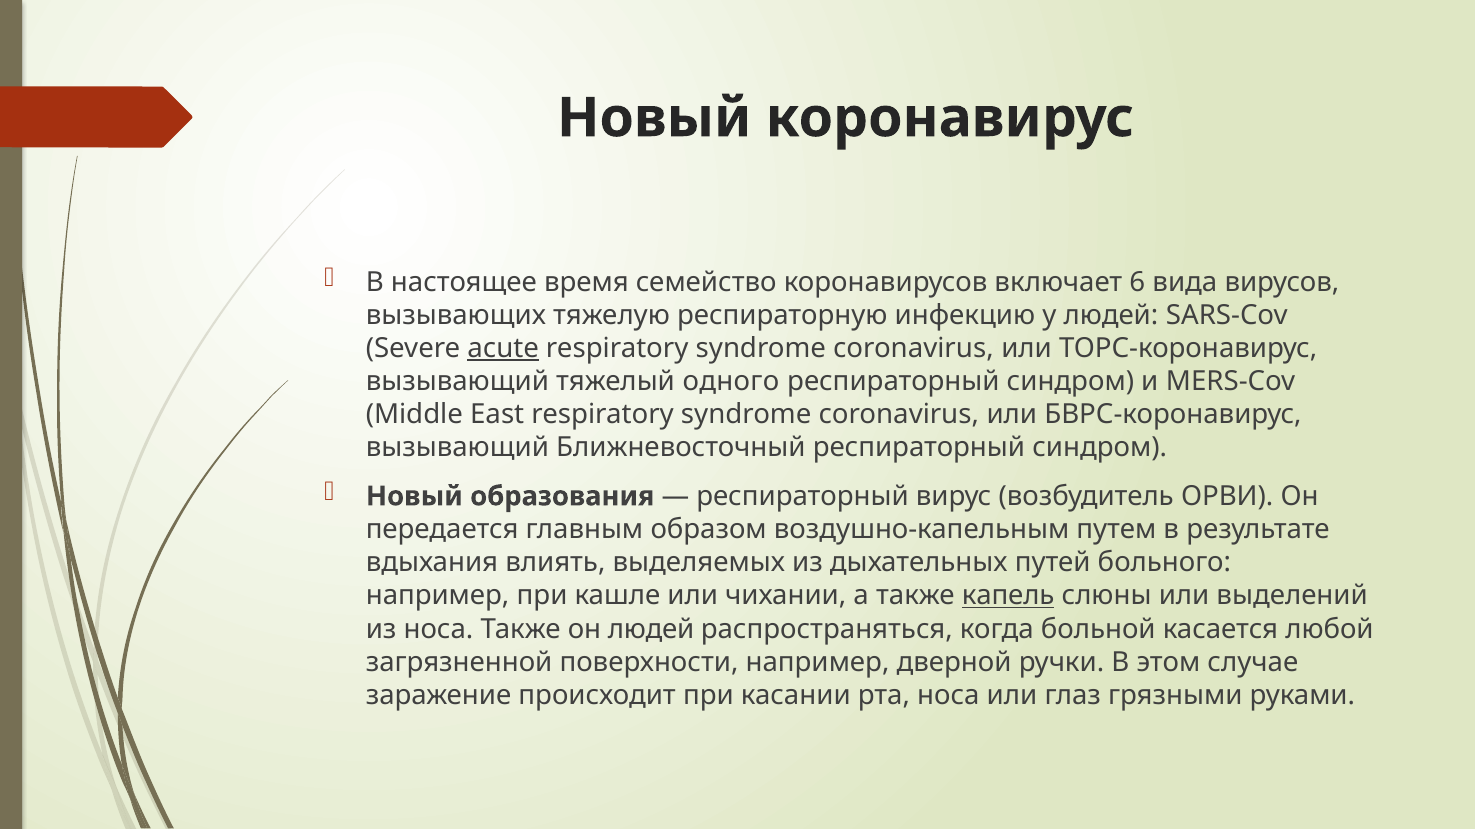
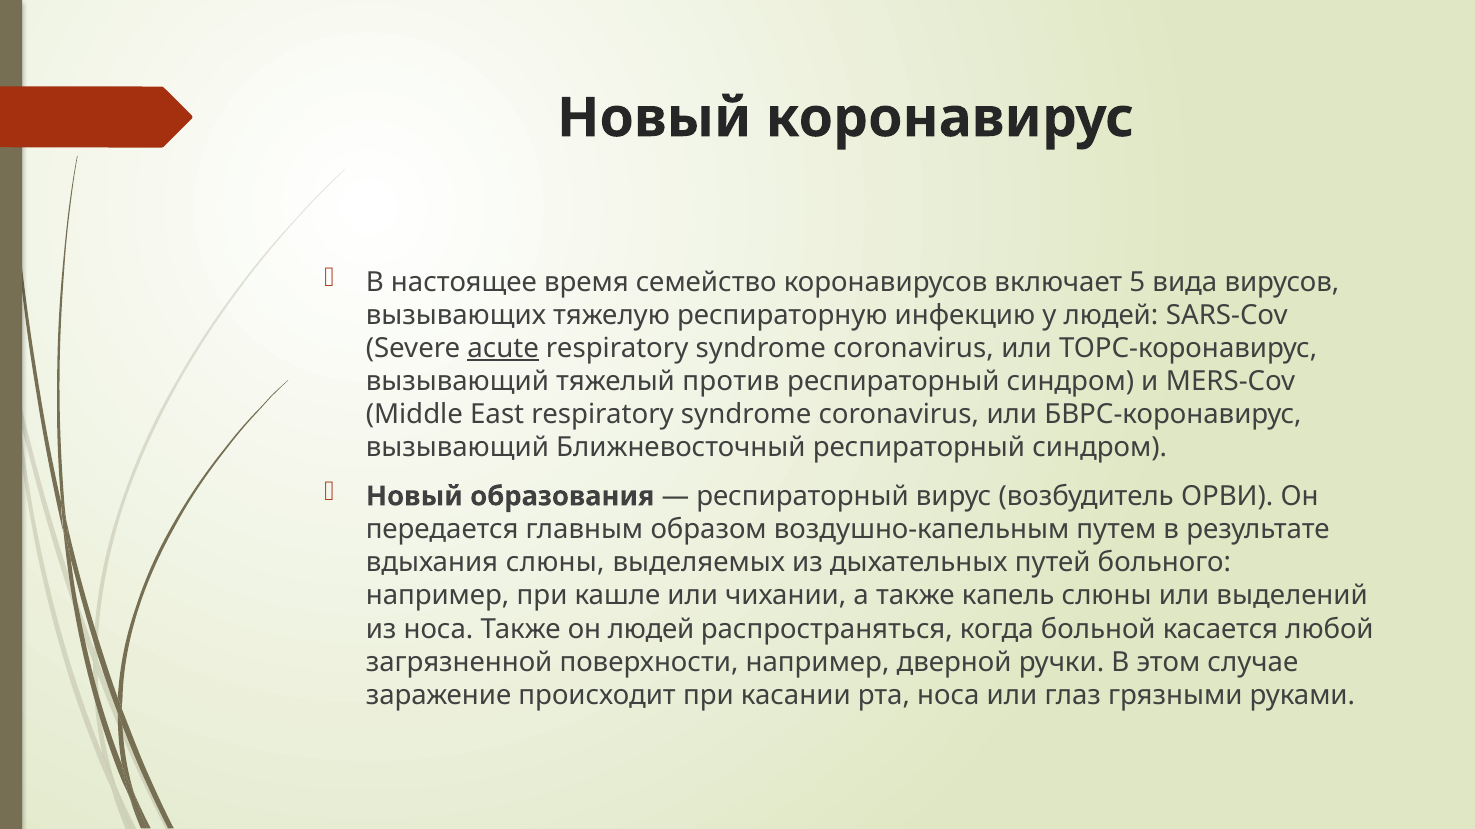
6: 6 -> 5 (1137, 282)
одного: одного -> против (731, 382)
вдыхания влиять: влиять -> слюны (555, 563)
капель underline: present -> none (1008, 596)
